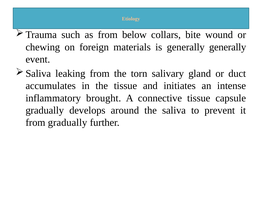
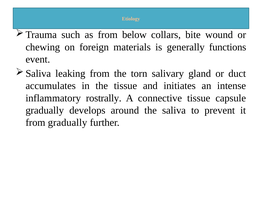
generally generally: generally -> functions (228, 47)
brought: brought -> rostrally (104, 98)
